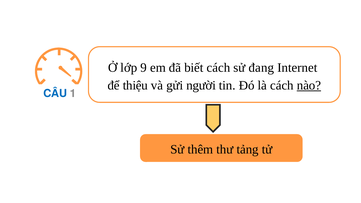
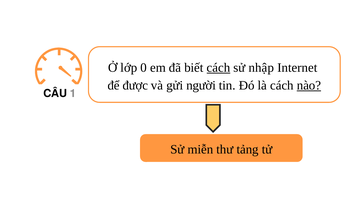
9: 9 -> 0 (144, 68)
cách underline: none -> present (218, 68)
đang: đang -> nhập (261, 68)
thiệu: thiệu -> được (135, 85)
CÂU colour: blue -> black (55, 93)
thêm: thêm -> miễn (200, 149)
